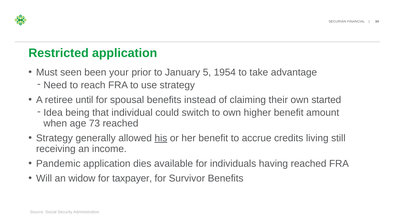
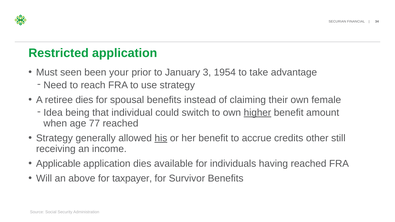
5: 5 -> 3 (207, 72)
retiree until: until -> dies (84, 100)
started: started -> female (326, 100)
higher underline: none -> present (257, 113)
73: 73 -> 77 (94, 123)
living: living -> other (317, 138)
Pandemic: Pandemic -> Applicable (58, 164)
widow: widow -> above (82, 179)
